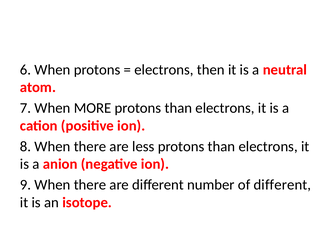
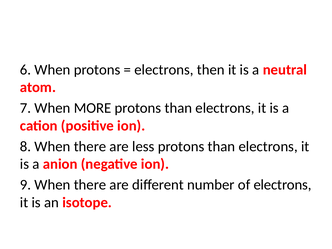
of different: different -> electrons (283, 185)
